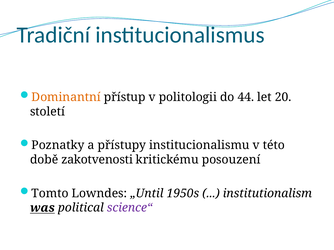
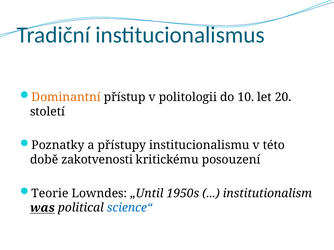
44: 44 -> 10 (246, 97)
Tomto: Tomto -> Teorie (50, 194)
science“ colour: purple -> blue (130, 208)
